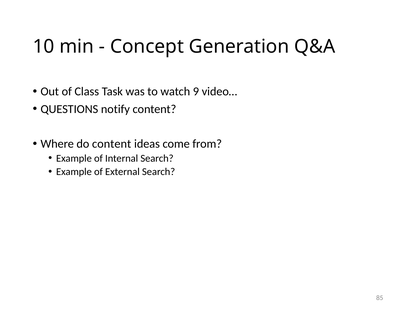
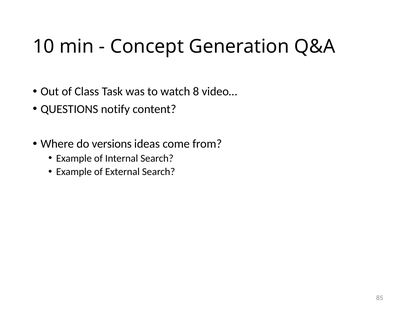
9: 9 -> 8 (196, 92)
do content: content -> versions (112, 144)
